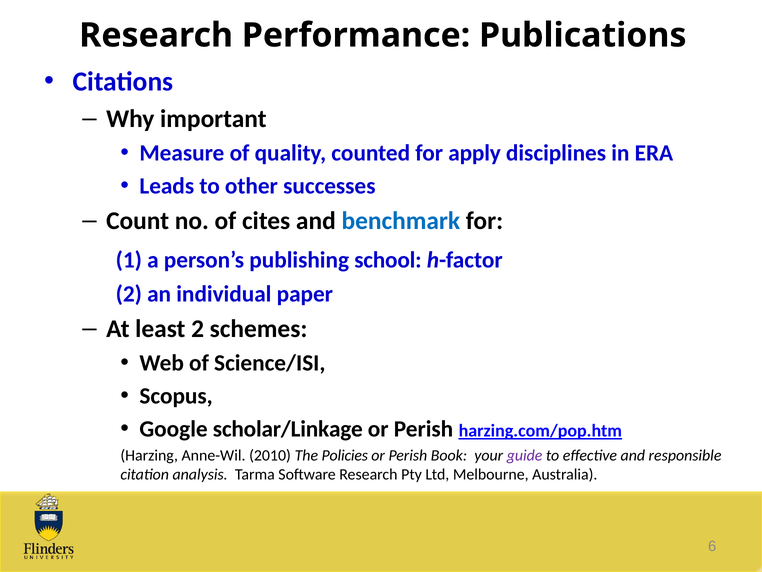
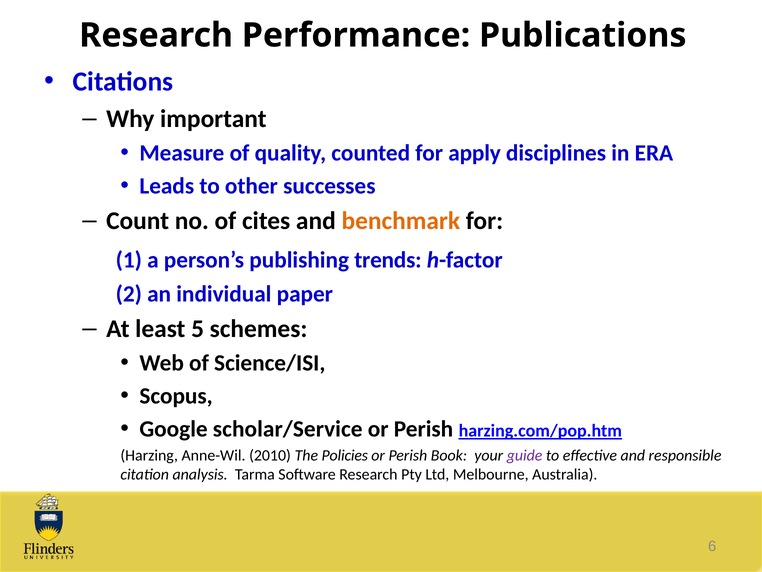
benchmark colour: blue -> orange (401, 221)
school: school -> trends (388, 260)
least 2: 2 -> 5 (198, 329)
scholar/Linkage: scholar/Linkage -> scholar/Service (288, 429)
